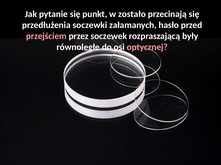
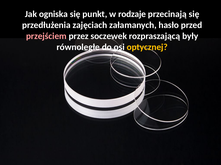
pytanie: pytanie -> ogniska (53, 14)
zostało: zostało -> rodzaje (132, 14)
soczewki: soczewki -> zajęciach (90, 25)
optycznej colour: pink -> yellow (147, 47)
